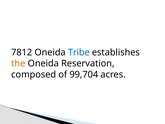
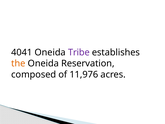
7812: 7812 -> 4041 (22, 52)
Tribe colour: blue -> purple (79, 52)
99,704: 99,704 -> 11,976 (84, 74)
